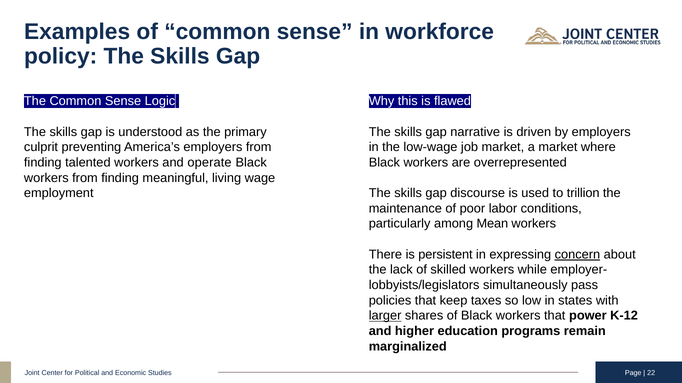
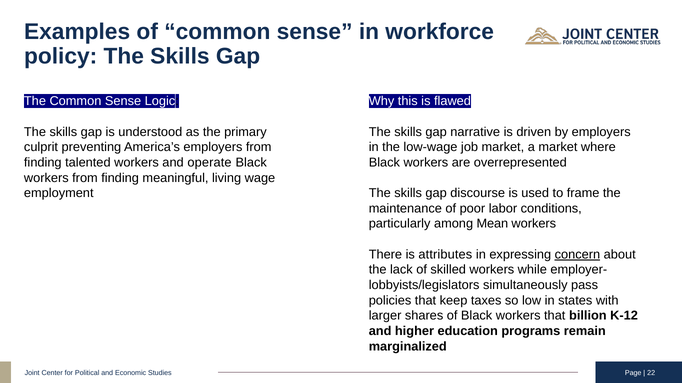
trillion: trillion -> frame (583, 193)
persistent: persistent -> attributes (445, 255)
larger underline: present -> none (385, 316)
power: power -> billion (588, 316)
